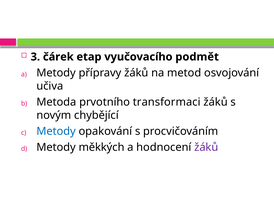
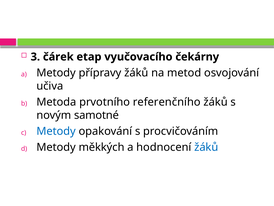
podmět: podmět -> čekárny (197, 57)
transformaci: transformaci -> referenčního (167, 102)
chybějící: chybějící -> samotné (97, 115)
žáků colour: purple -> blue (206, 147)
